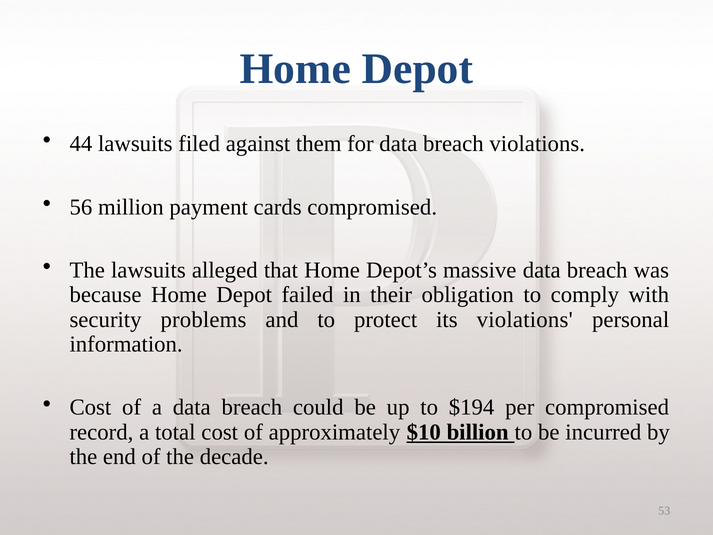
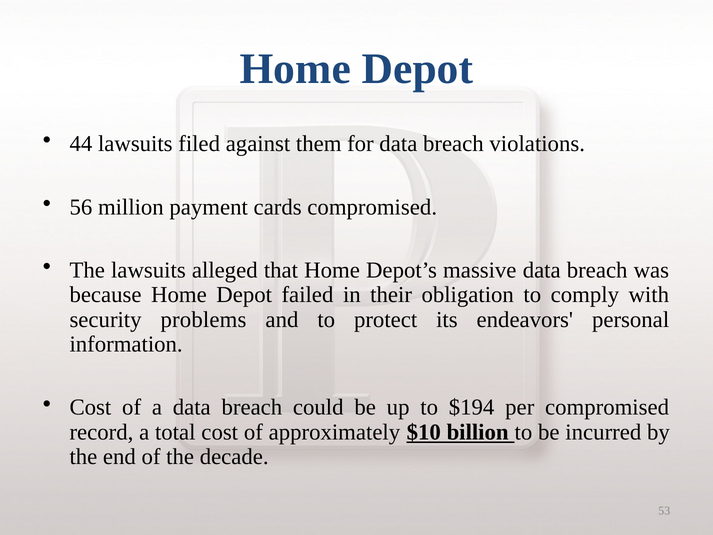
its violations: violations -> endeavors (525, 319)
